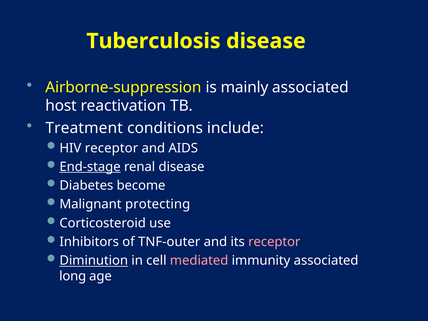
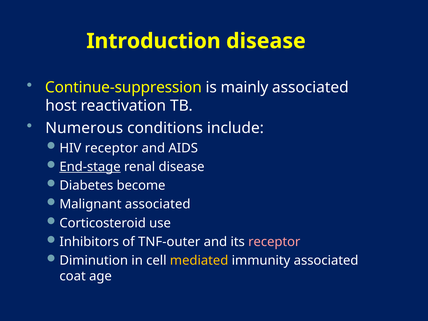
Tuberculosis: Tuberculosis -> Introduction (153, 41)
Airborne-suppression: Airborne-suppression -> Continue-suppression (123, 87)
Treatment: Treatment -> Numerous (84, 128)
Malignant protecting: protecting -> associated (158, 204)
Diminution underline: present -> none (94, 261)
mediated colour: pink -> yellow (199, 261)
long: long -> coat (73, 276)
